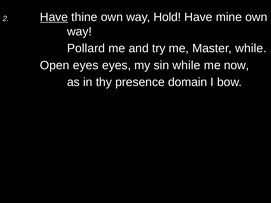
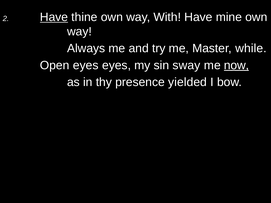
Hold: Hold -> With (167, 17)
Pollard: Pollard -> Always (86, 48)
sin while: while -> sway (186, 65)
now underline: none -> present (236, 65)
domain: domain -> yielded (188, 82)
